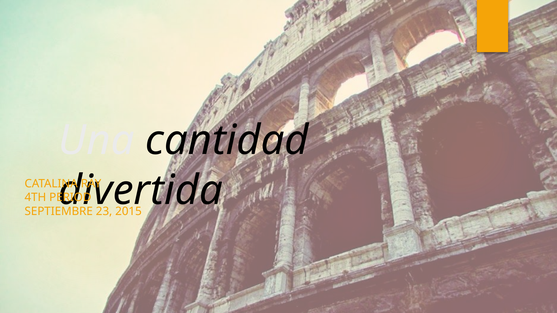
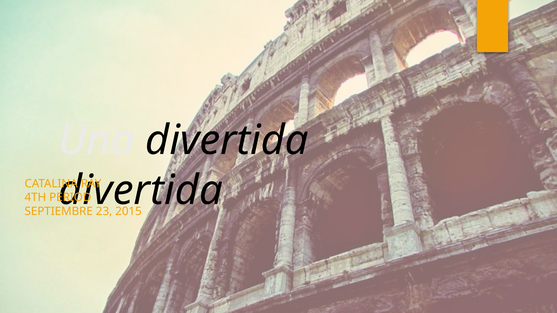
Una cantidad: cantidad -> divertida (227, 140)
